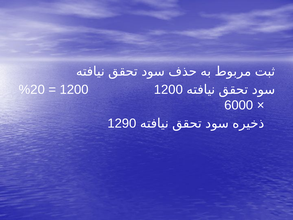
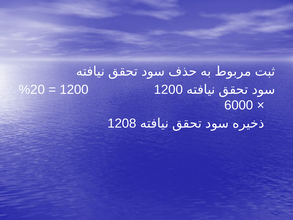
1290: 1290 -> 1208 (122, 123)
